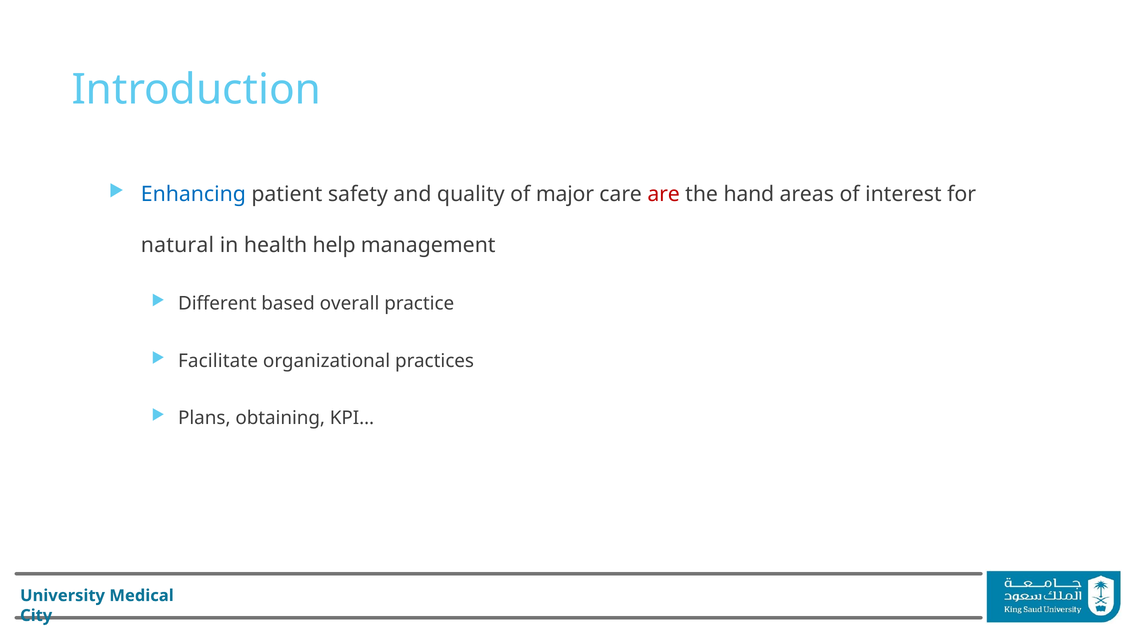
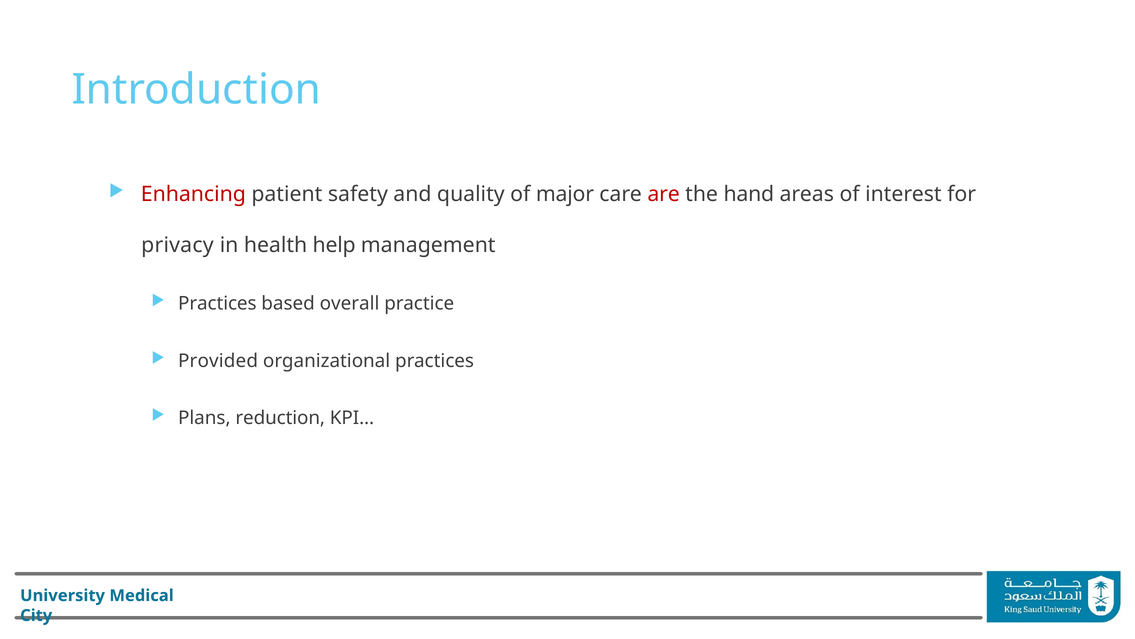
Enhancing colour: blue -> red (193, 194)
natural: natural -> privacy (177, 245)
Different: Different -> Practices (217, 303)
Facilitate: Facilitate -> Provided (218, 360)
obtaining: obtaining -> reduction (280, 418)
